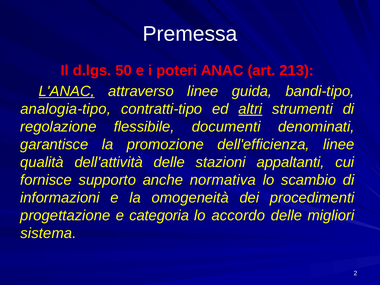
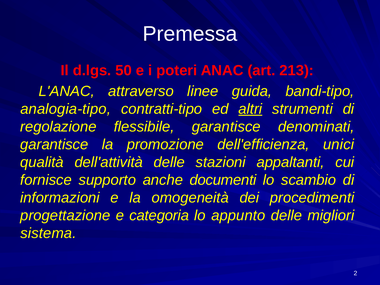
L'ANAC underline: present -> none (67, 91)
flessibile documenti: documenti -> garantisce (226, 127)
dell'efficienza linee: linee -> unici (339, 144)
normativa: normativa -> documenti (223, 180)
accordo: accordo -> appunto (238, 215)
